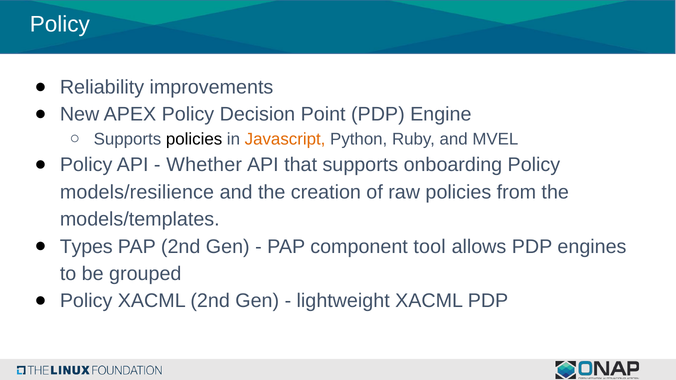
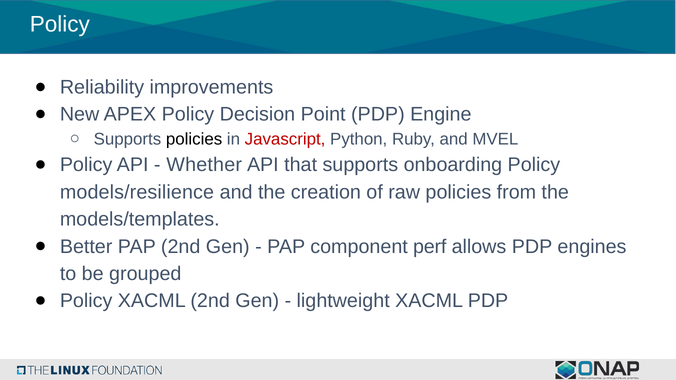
Javascript colour: orange -> red (285, 139)
Types: Types -> Better (86, 247)
tool: tool -> perf (430, 247)
